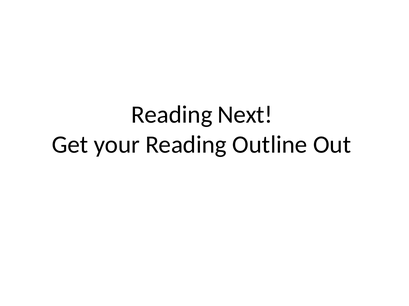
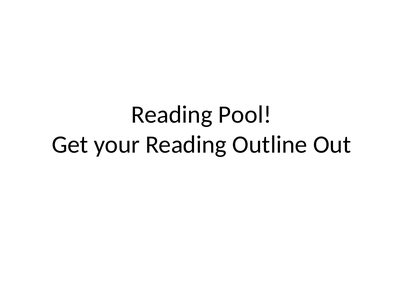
Next: Next -> Pool (245, 115)
